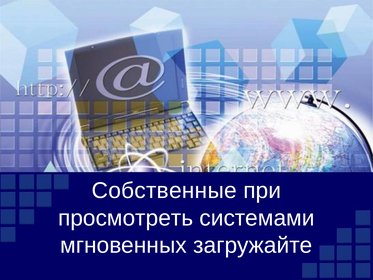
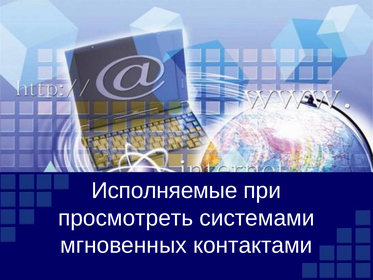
Собственные: Собственные -> Исполняемые (164, 190)
загружайте: загружайте -> контактами (253, 245)
